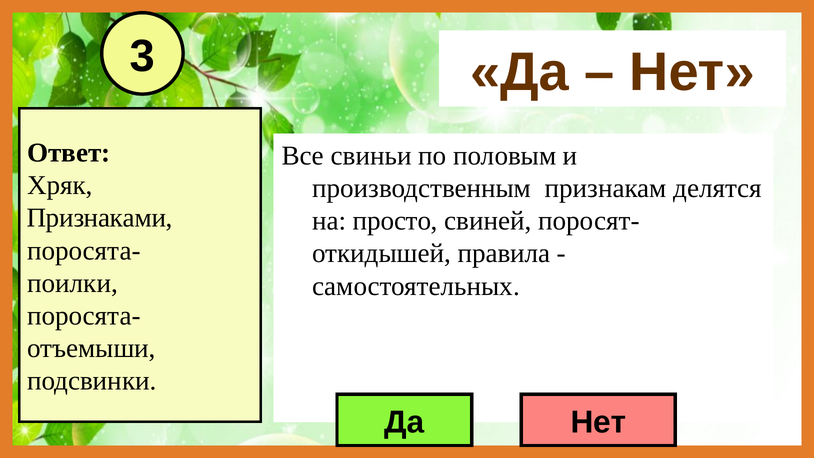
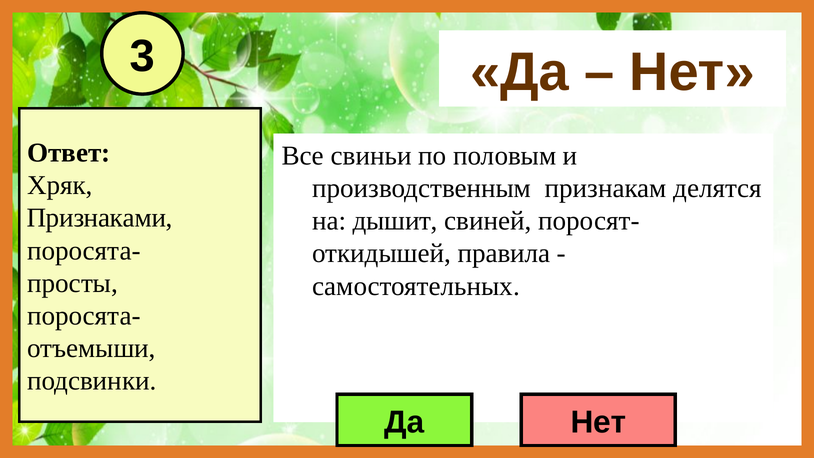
просто: просто -> дышит (395, 221)
поилки: поилки -> просты (73, 283)
